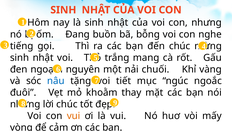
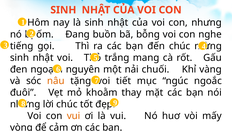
nâu colour: blue -> orange (56, 81)
